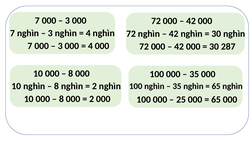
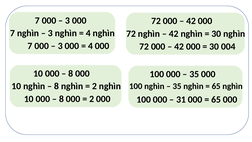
287: 287 -> 004 (228, 46)
25: 25 -> 31 (181, 99)
